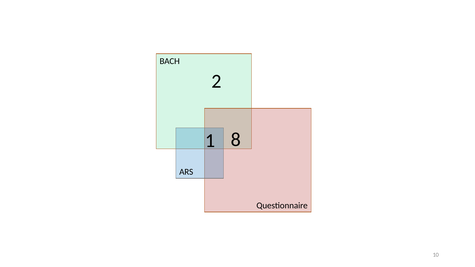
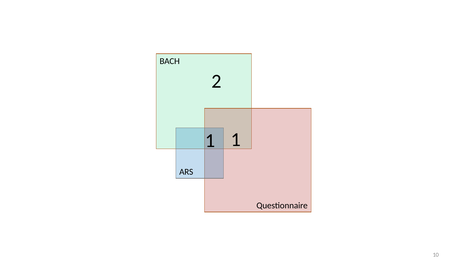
1 8: 8 -> 1 (236, 140)
